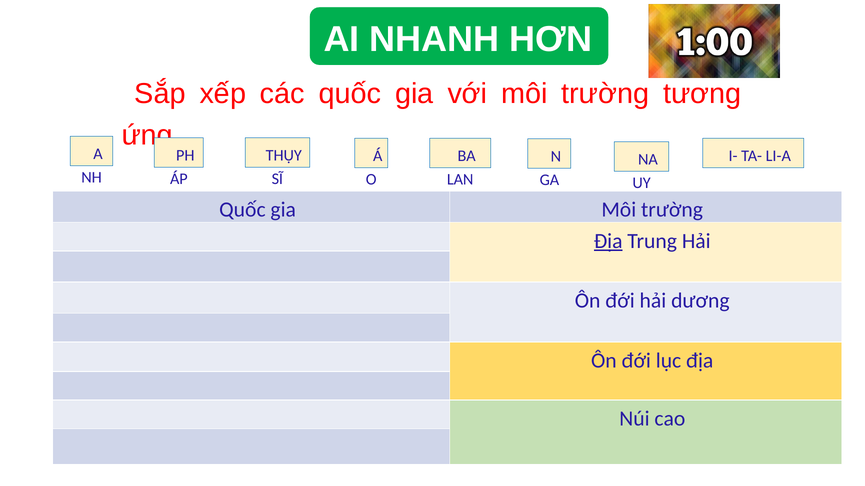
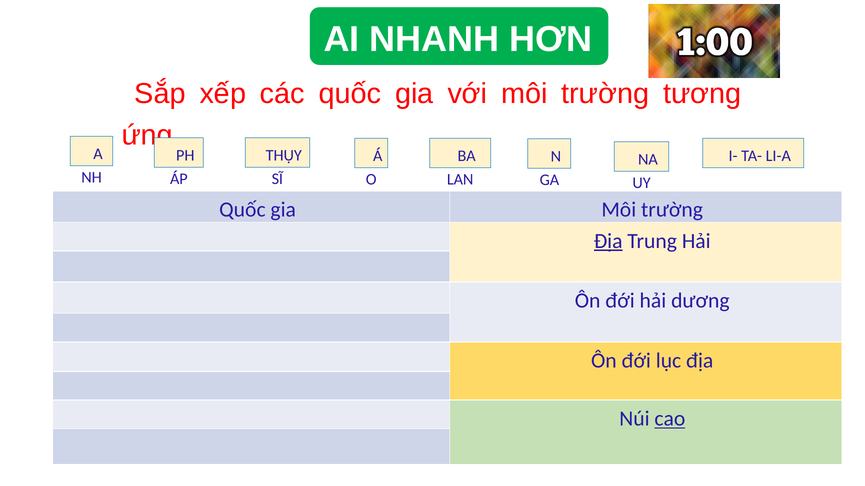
cao underline: none -> present (670, 419)
